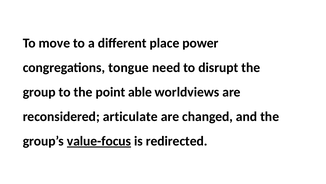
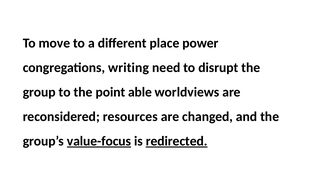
tongue: tongue -> writing (129, 67)
articulate: articulate -> resources (130, 116)
redirected underline: none -> present (177, 141)
